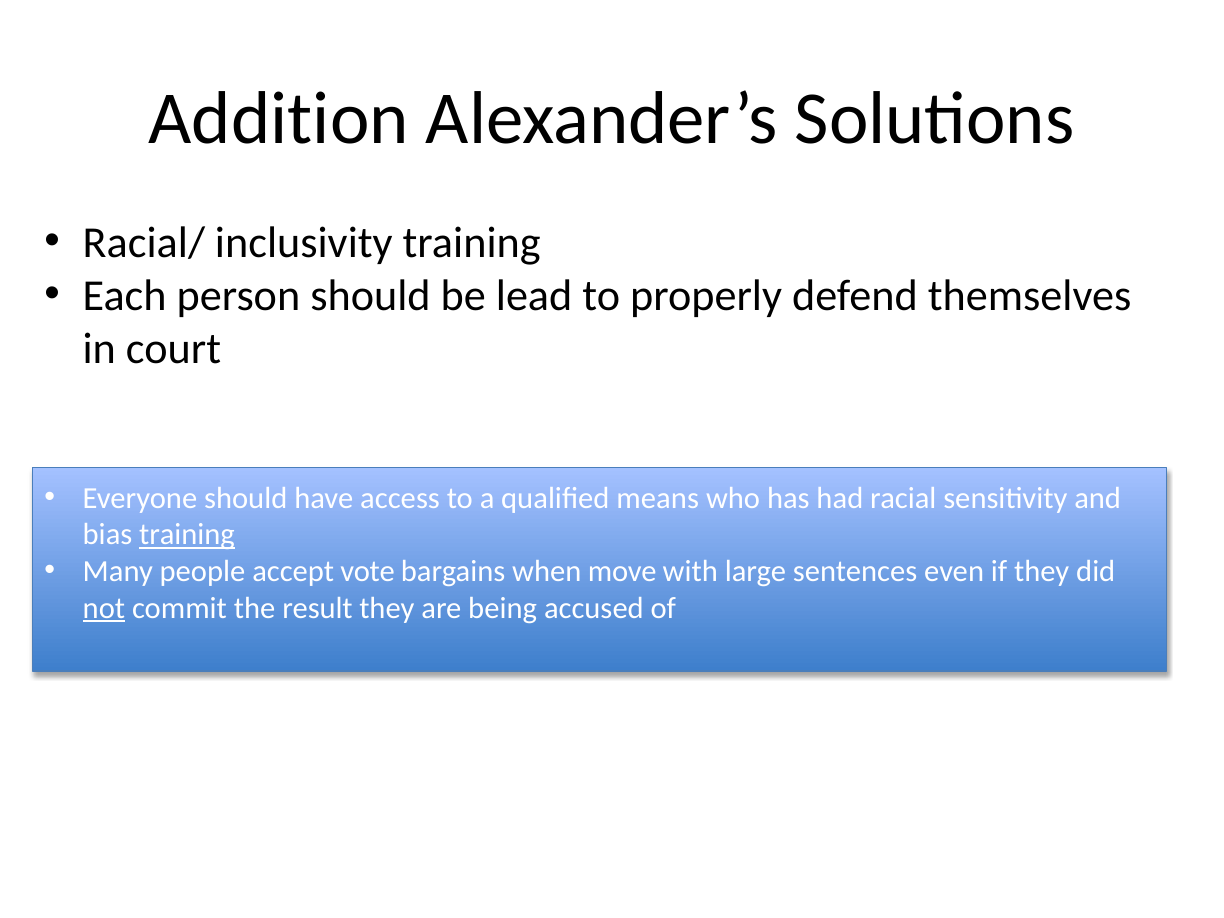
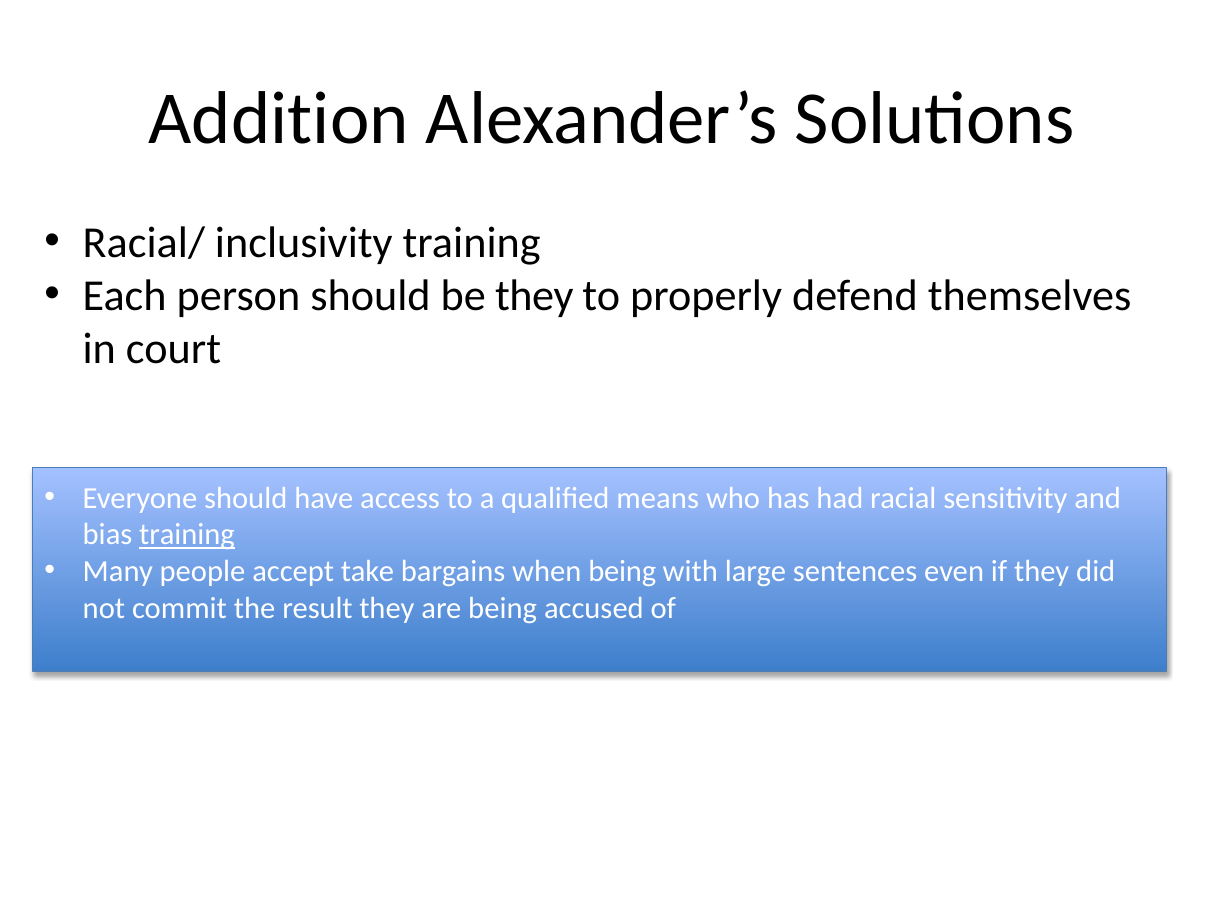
be lead: lead -> they (534, 296)
vote: vote -> take (368, 571)
when move: move -> being (622, 571)
not underline: present -> none (104, 608)
